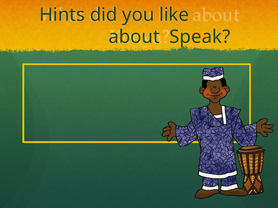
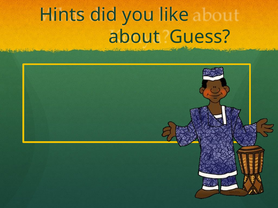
Speak: Speak -> Guess (200, 37)
